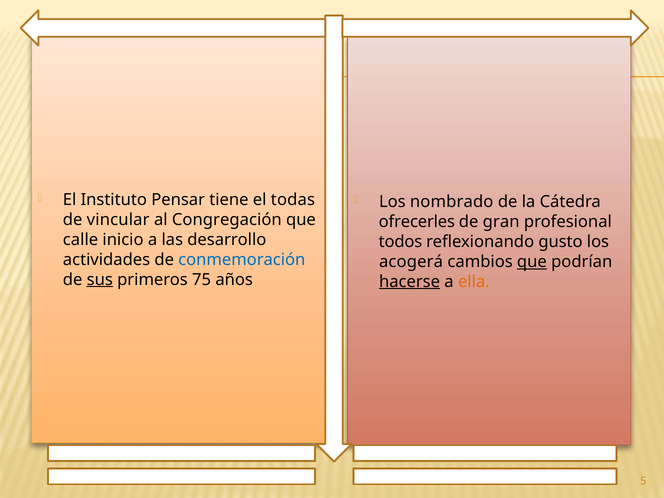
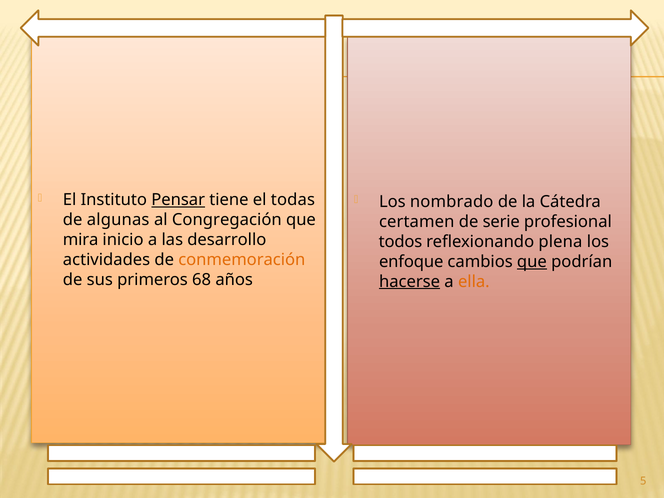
Pensar underline: none -> present (178, 200)
vincular: vincular -> algunas (118, 220)
ofrecerles: ofrecerles -> certamen (417, 222)
gran: gran -> serie (501, 222)
calle: calle -> mira (81, 240)
gusto: gusto -> plena (560, 242)
conmemoración colour: blue -> orange (242, 260)
acogerá: acogerá -> enfoque (411, 262)
sus underline: present -> none (100, 280)
75: 75 -> 68 (202, 280)
